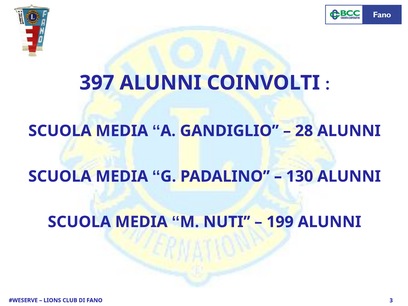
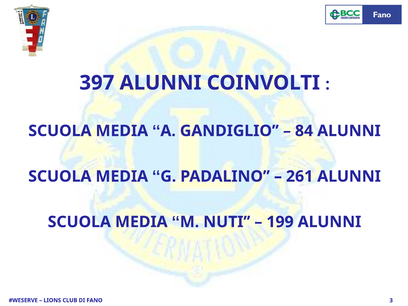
28: 28 -> 84 (304, 131)
130: 130 -> 261 (300, 176)
